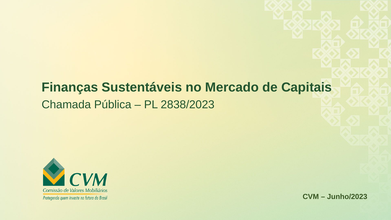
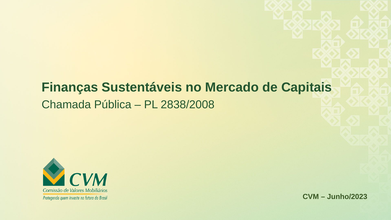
2838/2023: 2838/2023 -> 2838/2008 (188, 105)
